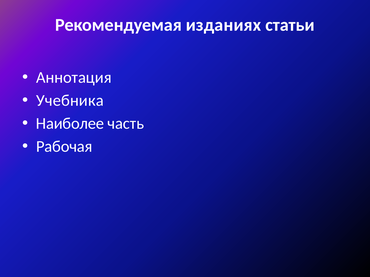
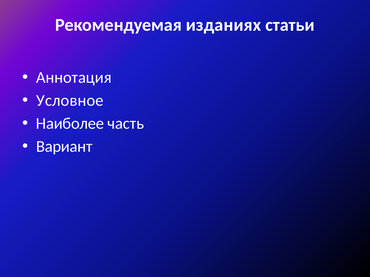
Учебника: Учебника -> Условное (70, 101)
Рабочая: Рабочая -> Вариант (64, 147)
